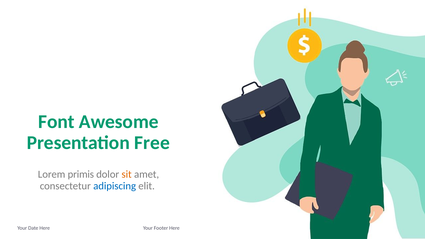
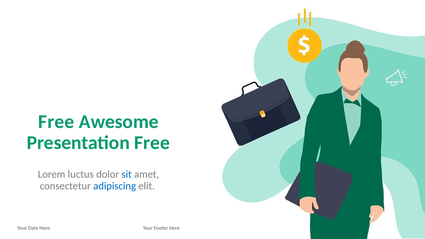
Font: Font -> Free (56, 122)
primis: primis -> luctus (81, 174)
sit colour: orange -> blue (127, 174)
